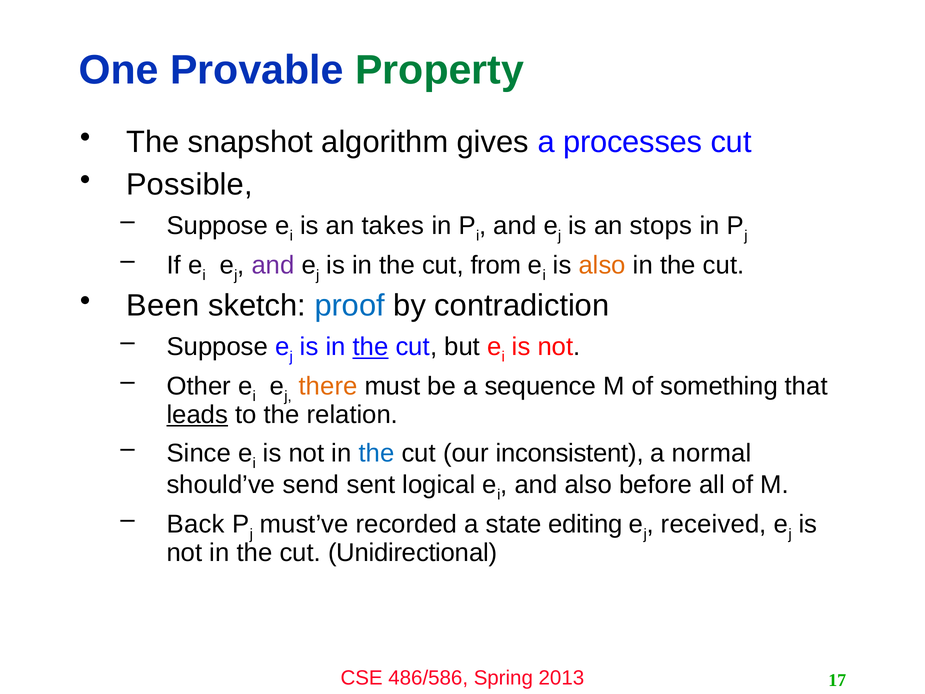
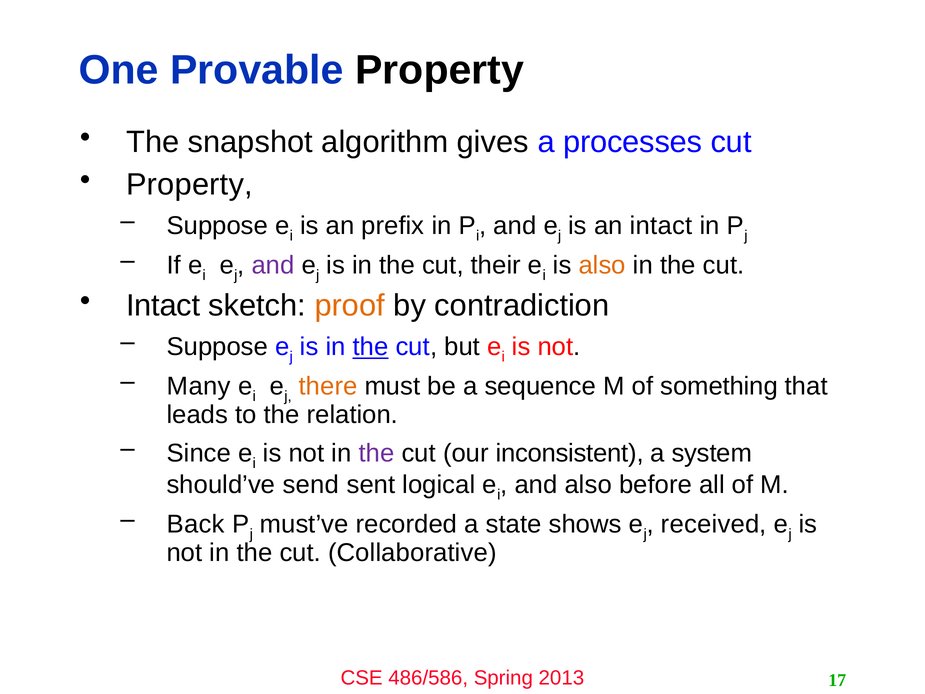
Property colour: green -> black (440, 70)
Possible: Possible -> Property (190, 184)
takes: takes -> prefix (393, 226)
an stops: stops -> intact (661, 226)
from: from -> their (496, 265)
Been: Been -> Intact (163, 306)
proof colour: blue -> orange (350, 306)
Other: Other -> Many (199, 386)
leads underline: present -> none (197, 415)
the colour: blue -> purple (377, 453)
normal: normal -> system (712, 453)
editing: editing -> shows (585, 524)
Unidirectional: Unidirectional -> Collaborative (412, 553)
